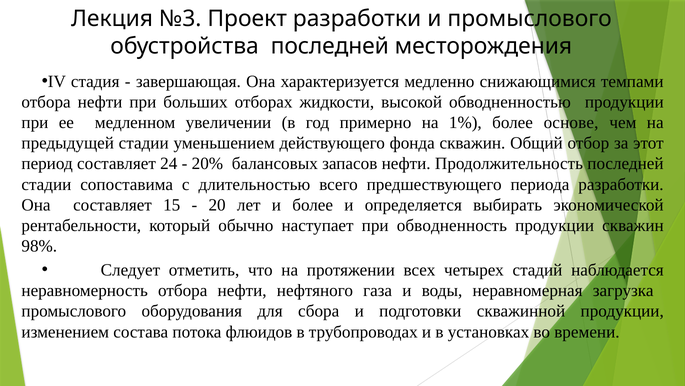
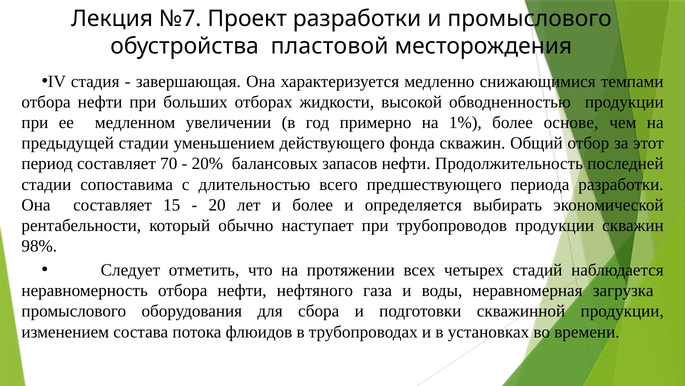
№3: №3 -> №7 (180, 19)
обустройства последней: последней -> пластовой (330, 46)
24: 24 -> 70 (169, 163)
обводненность: обводненность -> трубопроводов (452, 225)
